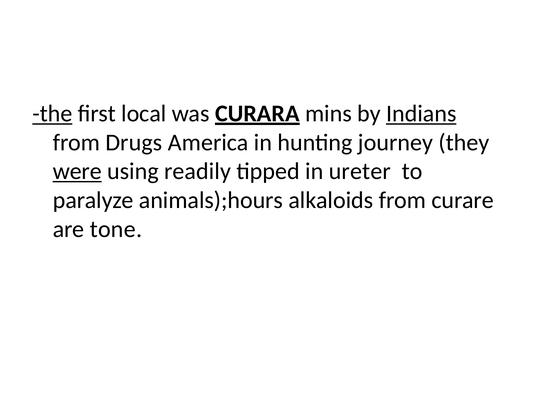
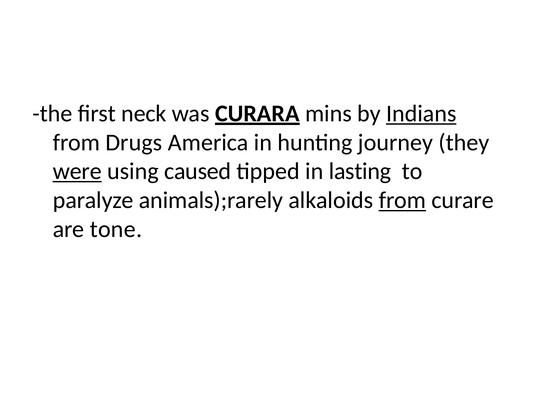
the underline: present -> none (52, 114)
local: local -> neck (144, 114)
readily: readily -> caused (198, 171)
ureter: ureter -> lasting (360, 171)
animals);hours: animals);hours -> animals);rarely (211, 200)
from underline: none -> present (402, 200)
